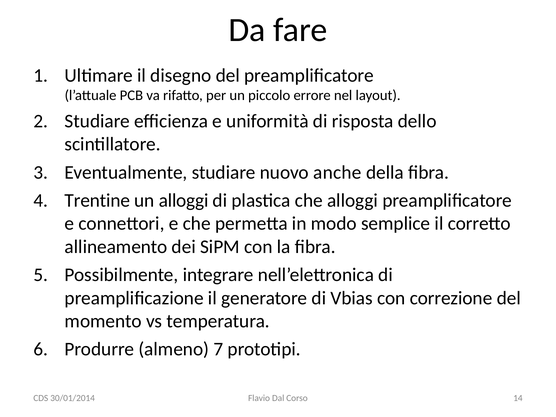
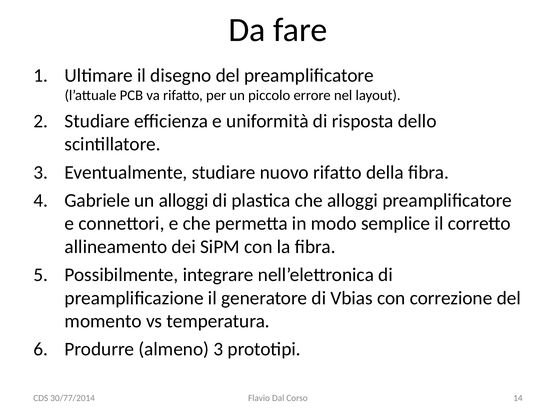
nuovo anche: anche -> rifatto (337, 172)
Trentine: Trentine -> Gabriele (97, 200)
almeno 7: 7 -> 3 (218, 349)
30/01/2014: 30/01/2014 -> 30/77/2014 (73, 398)
